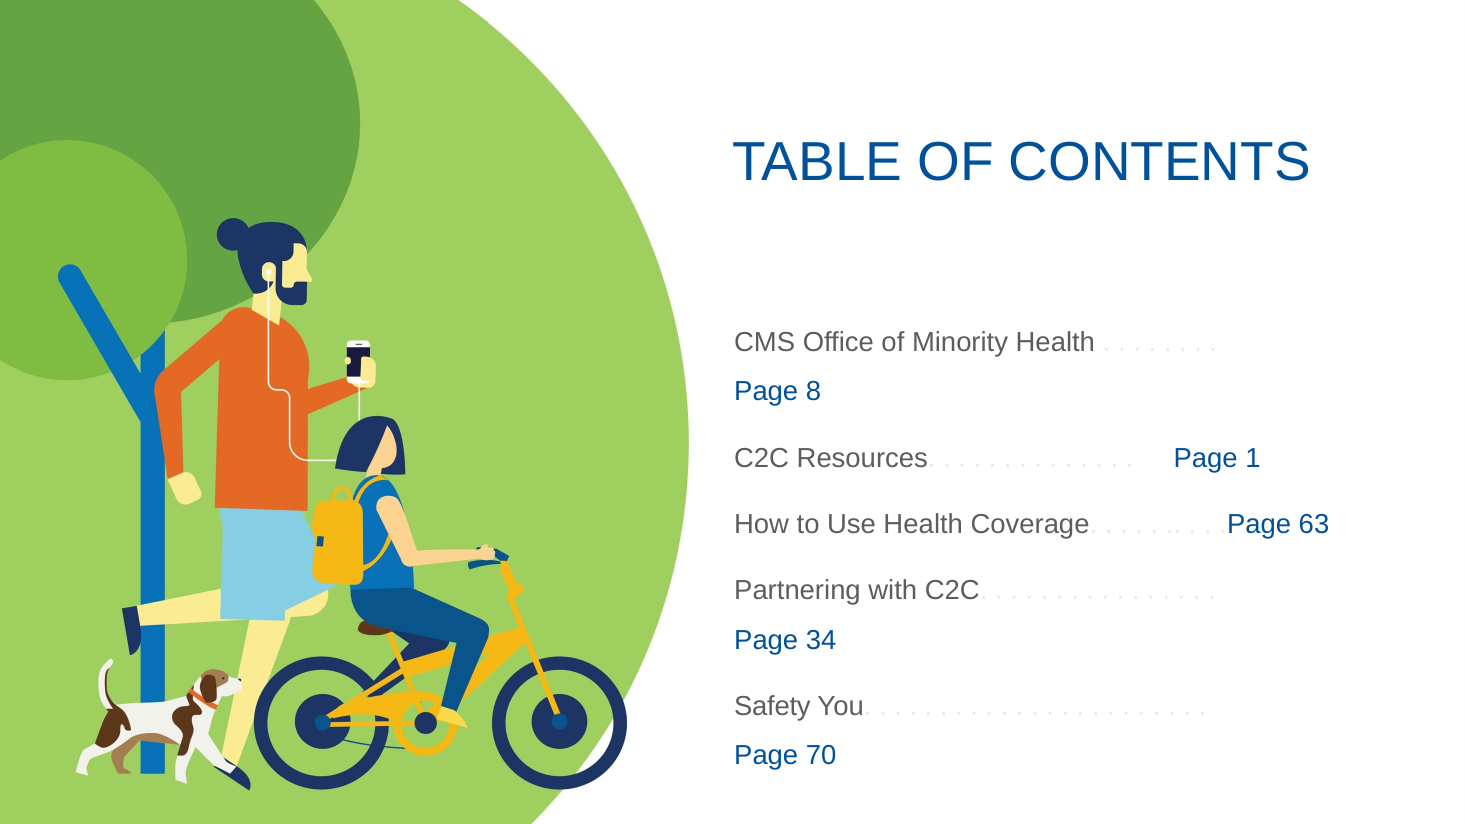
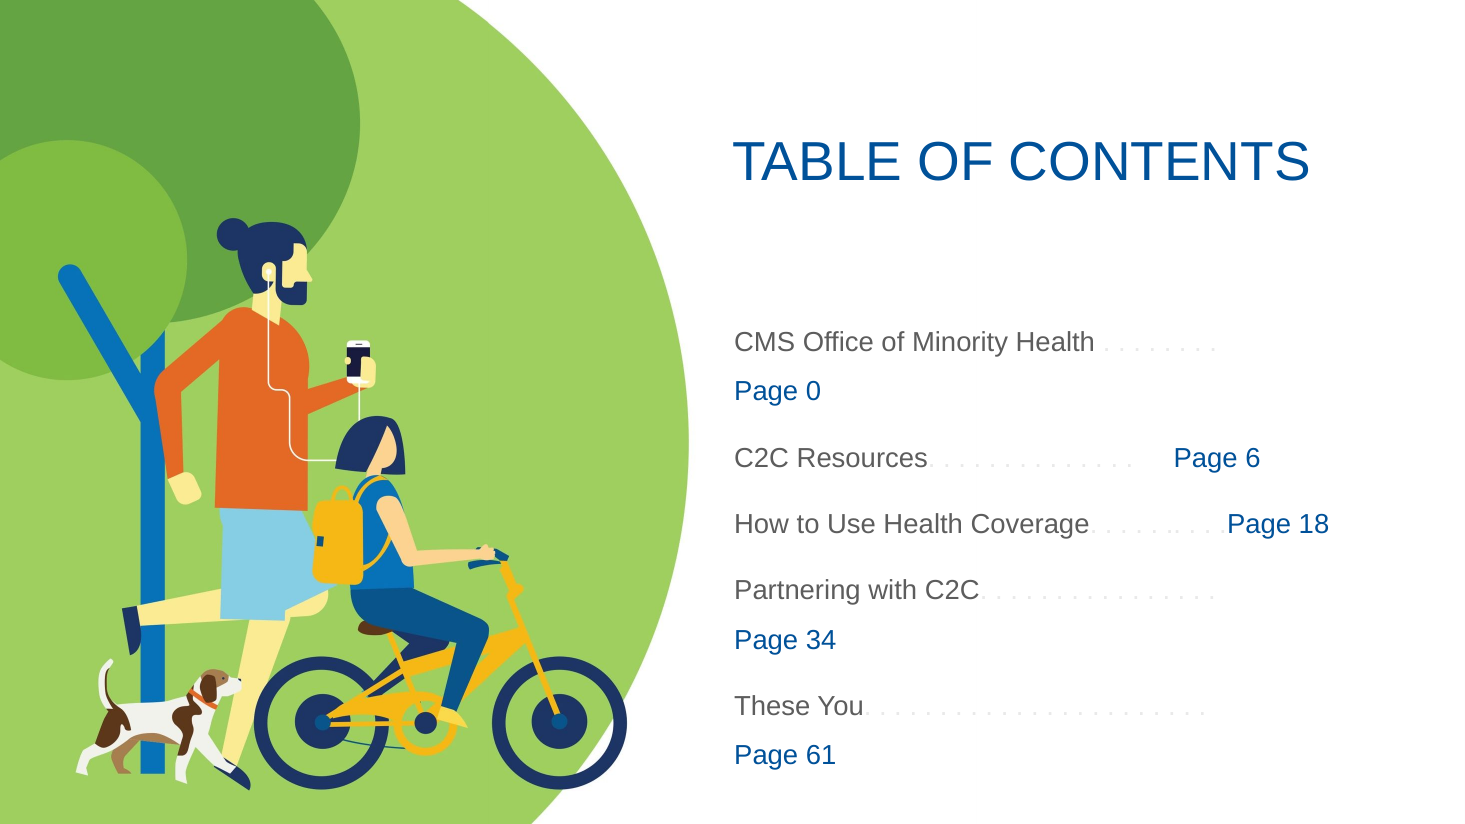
8: 8 -> 0 (813, 392)
1: 1 -> 6 (1253, 458)
63: 63 -> 18 (1314, 524)
Safety: Safety -> These (772, 706)
70: 70 -> 61 (821, 756)
